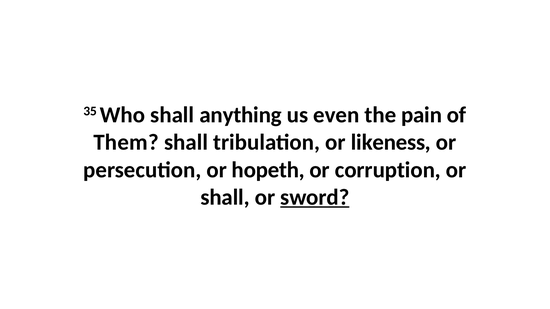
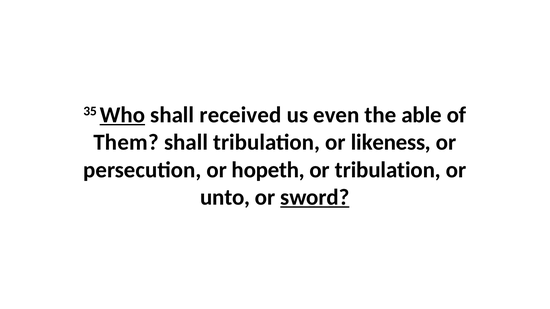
Who underline: none -> present (122, 115)
anything: anything -> received (240, 115)
pain: pain -> able (422, 115)
or corruption: corruption -> tribulation (388, 170)
shall: shall -> unto (225, 198)
